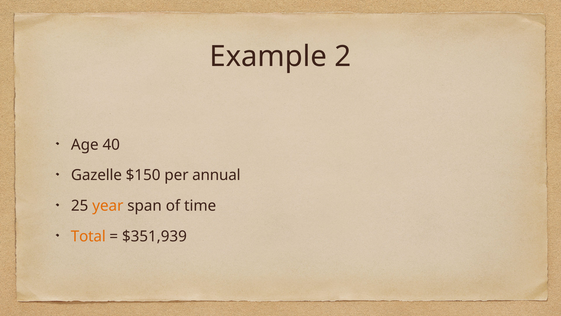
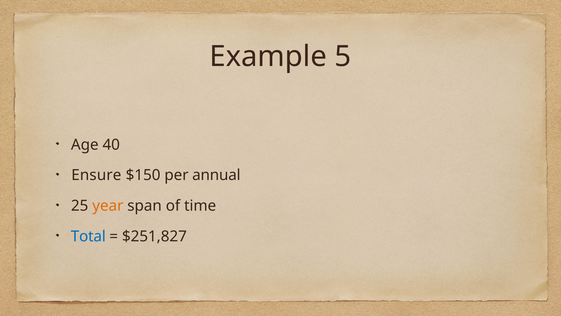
2: 2 -> 5 (343, 57)
Gazelle: Gazelle -> Ensure (96, 175)
Total colour: orange -> blue (88, 236)
$351,939: $351,939 -> $251,827 (154, 236)
